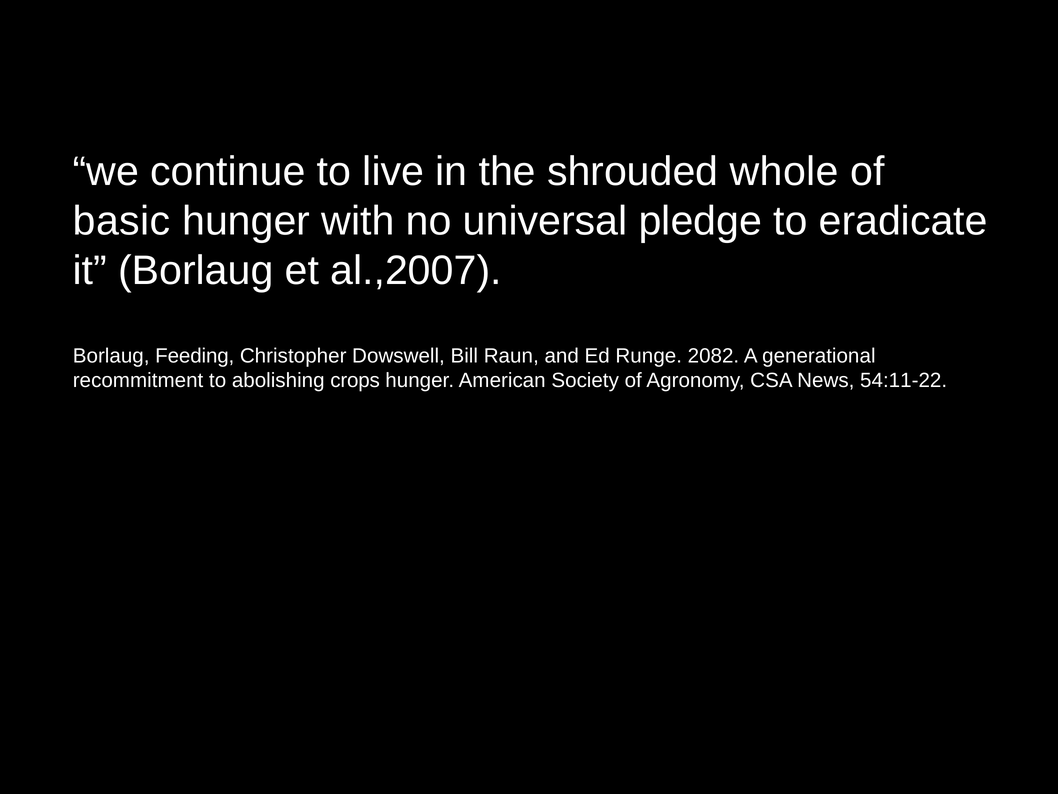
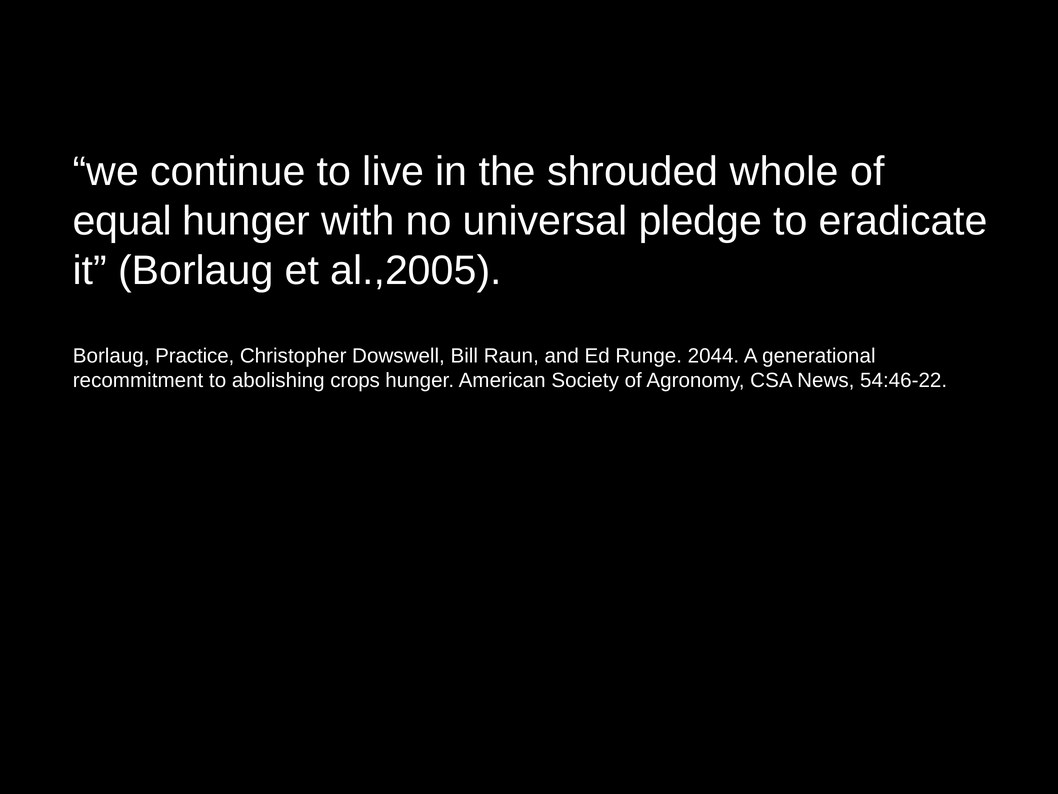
basic: basic -> equal (122, 221)
al.,2007: al.,2007 -> al.,2005 (416, 271)
Feeding: Feeding -> Practice (195, 356)
2082: 2082 -> 2044 (713, 356)
54:11-22: 54:11-22 -> 54:46-22 (904, 380)
